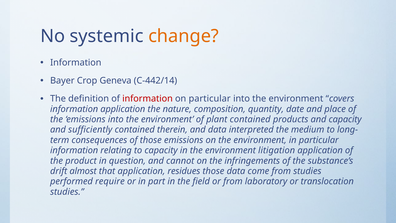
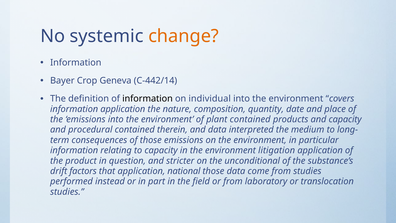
information colour: red -> black (148, 99)
on particular: particular -> individual (210, 99)
sufficiently: sufficiently -> procedural (90, 130)
cannot: cannot -> stricter (180, 161)
infringements: infringements -> unconditional (252, 161)
almost: almost -> factors (83, 171)
residues: residues -> national (184, 171)
require: require -> instead (110, 181)
